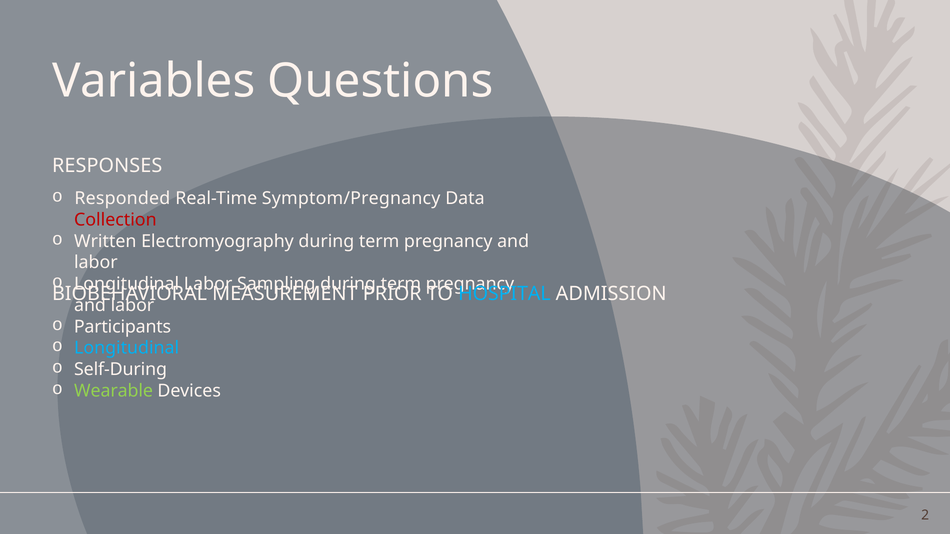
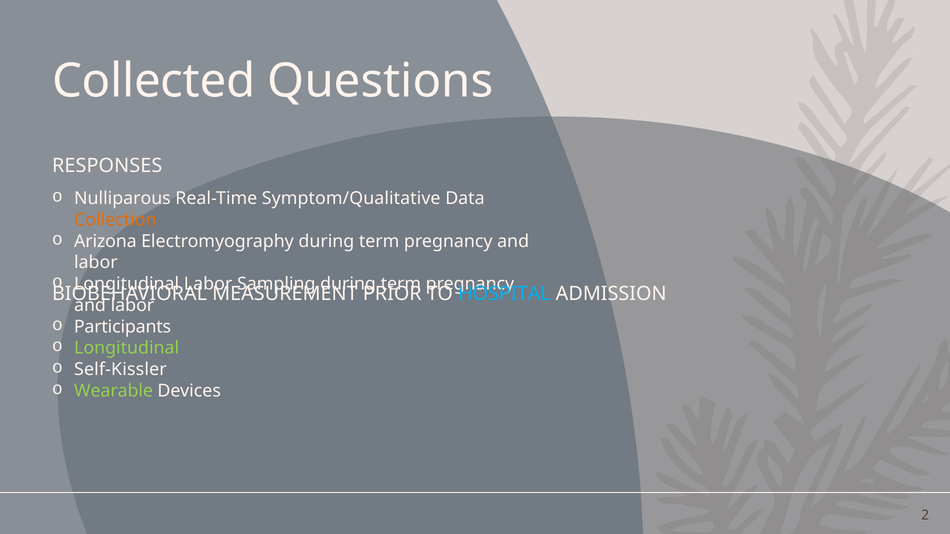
Variables: Variables -> Collected (154, 81)
Responded: Responded -> Nulliparous (122, 199)
Symptom/Pregnancy: Symptom/Pregnancy -> Symptom/Qualitative (351, 199)
Collection colour: red -> orange (115, 220)
Written: Written -> Arizona (105, 241)
Longitudinal colour: light blue -> light green (127, 348)
Self-During: Self-During -> Self-Kissler (120, 370)
